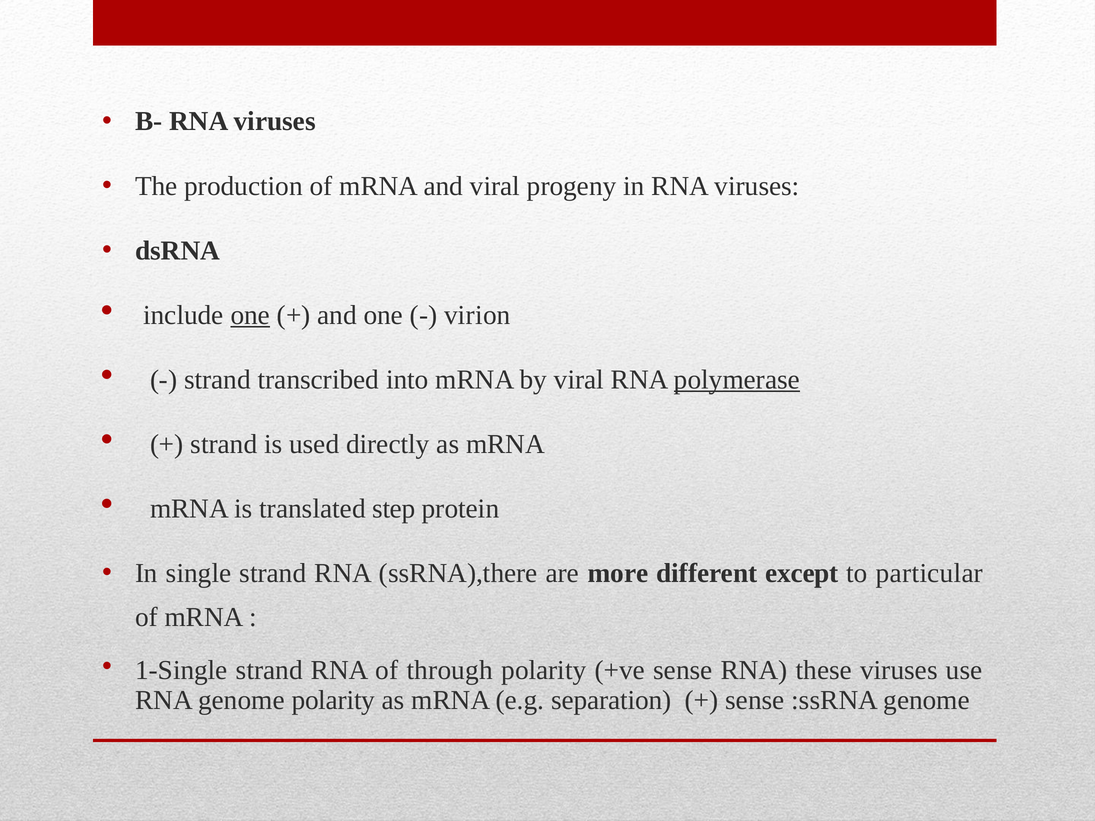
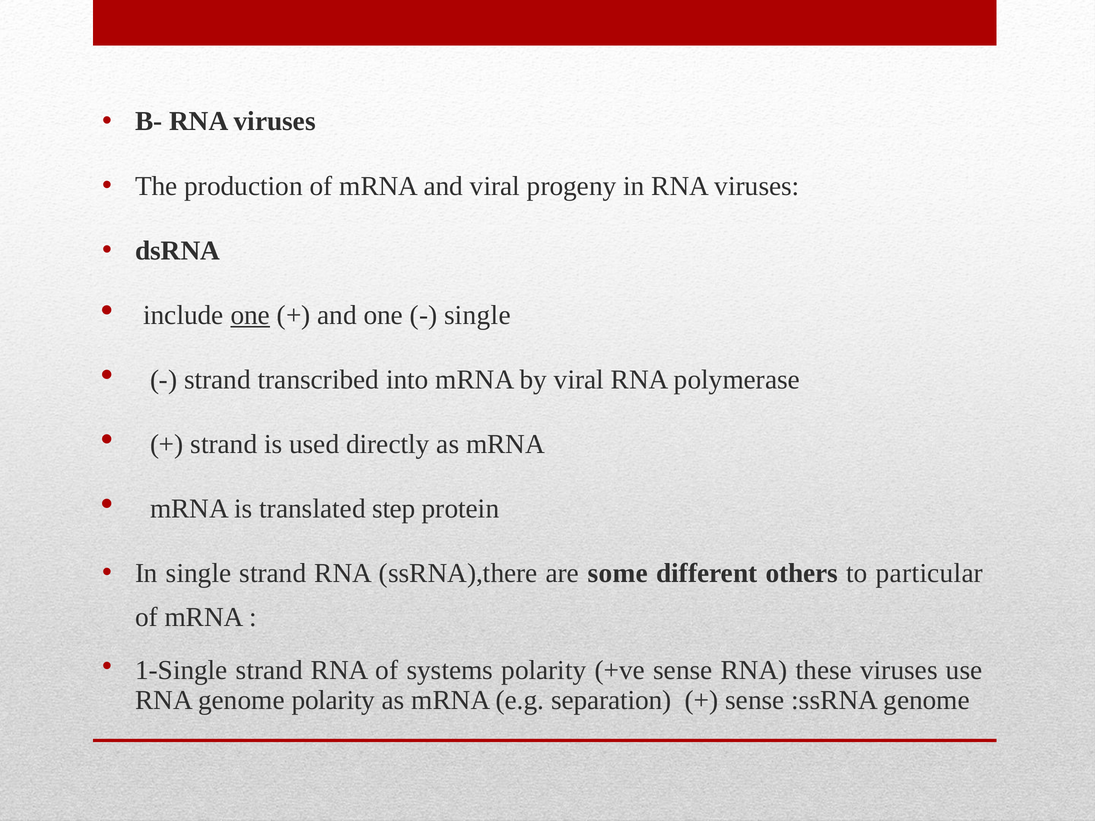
virion: virion -> single (477, 315)
polymerase underline: present -> none (737, 380)
more: more -> some (618, 573)
except: except -> others (802, 573)
through: through -> systems (450, 671)
